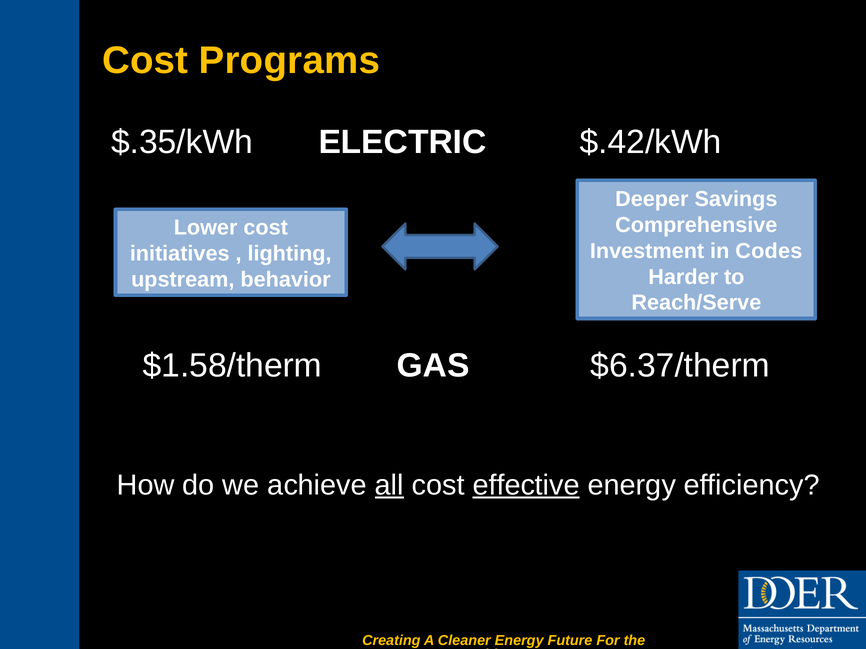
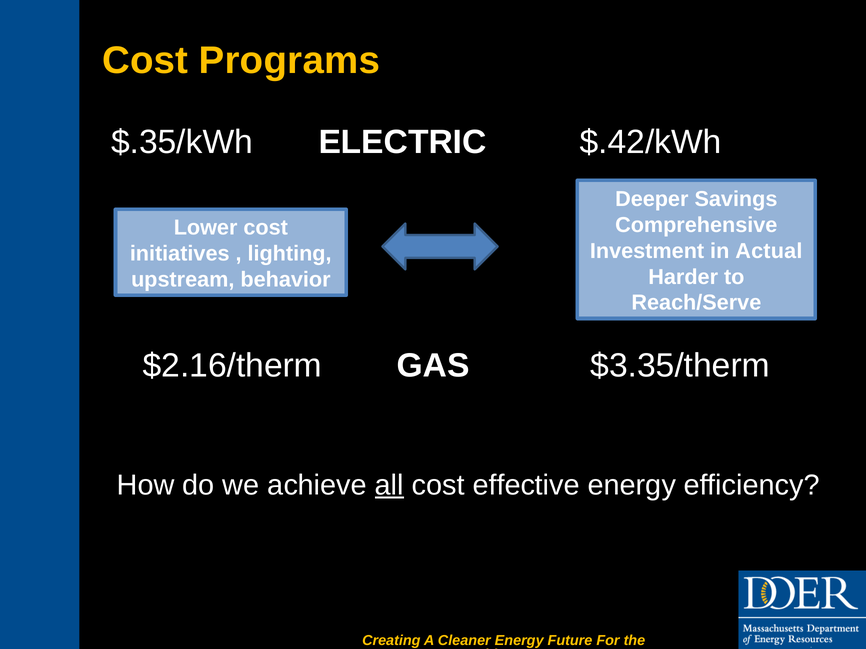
Codes: Codes -> Actual (769, 251)
$1.58/therm: $1.58/therm -> $2.16/therm (232, 366)
$6.37/therm: $6.37/therm -> $3.35/therm (680, 366)
effective underline: present -> none (526, 485)
